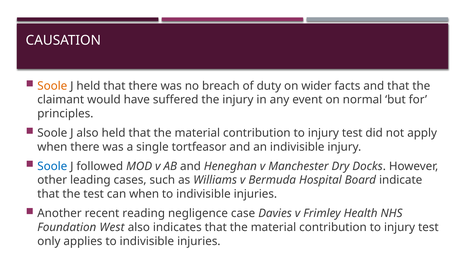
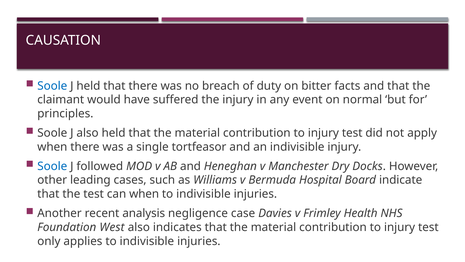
Soole colour: orange -> blue (52, 86)
wider: wider -> bitter (316, 86)
reading: reading -> analysis (144, 213)
